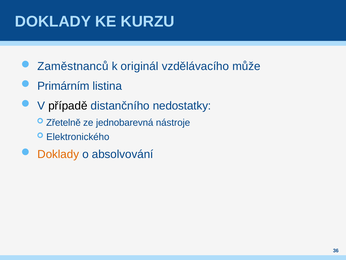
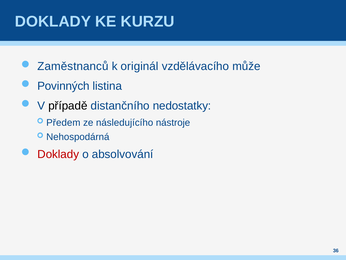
Primárním: Primárním -> Povinných (63, 86)
Zřetelně: Zřetelně -> Předem (63, 122)
jednobarevná: jednobarevná -> následujícího (125, 122)
Elektronického: Elektronického -> Nehospodárná (78, 137)
Doklady colour: orange -> red (58, 154)
